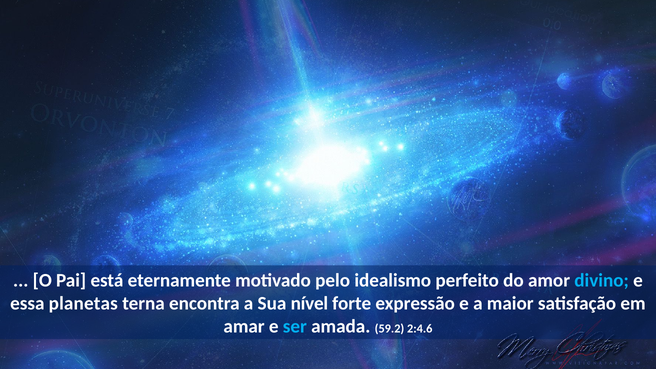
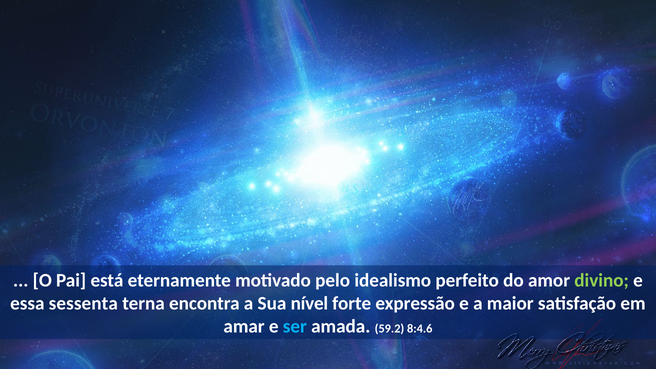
divino colour: light blue -> light green (602, 281)
planetas: planetas -> sessenta (83, 304)
2:4.6: 2:4.6 -> 8:4.6 (420, 329)
